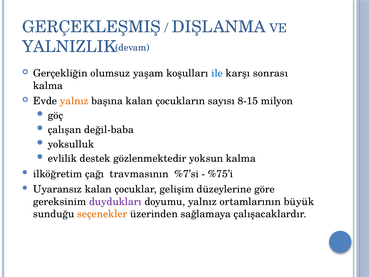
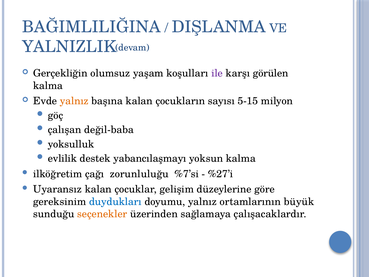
GERÇEKLEŞMIŞ: GERÇEKLEŞMIŞ -> BAĞIMLILIĞINA (91, 27)
ile colour: blue -> purple (217, 73)
sonrası: sonrası -> görülen (271, 73)
8-15: 8-15 -> 5-15 (248, 101)
gözlenmektedir: gözlenmektedir -> yabancılaşmayı (150, 158)
travmasının: travmasının -> zorunluluğu (139, 174)
%75’i: %75’i -> %27’i (221, 174)
duydukları colour: purple -> blue (115, 201)
